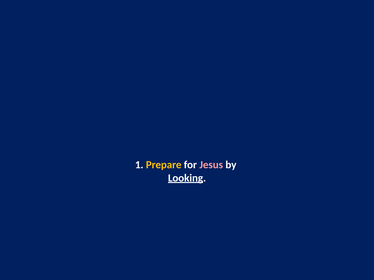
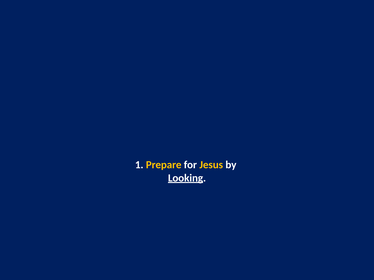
Jesus colour: pink -> yellow (211, 165)
